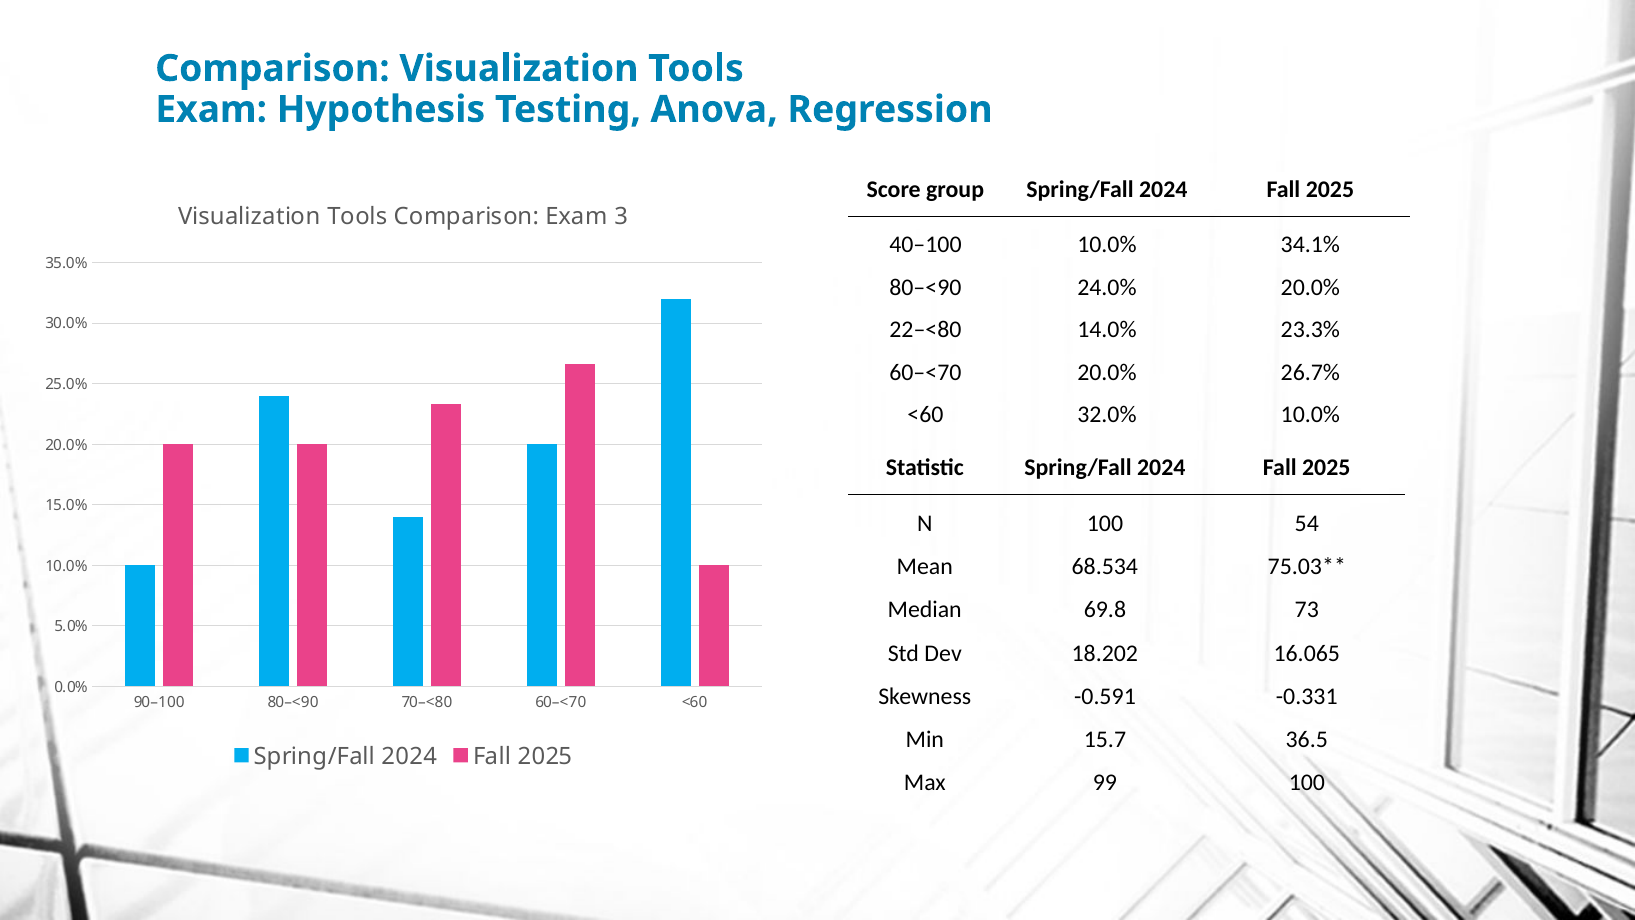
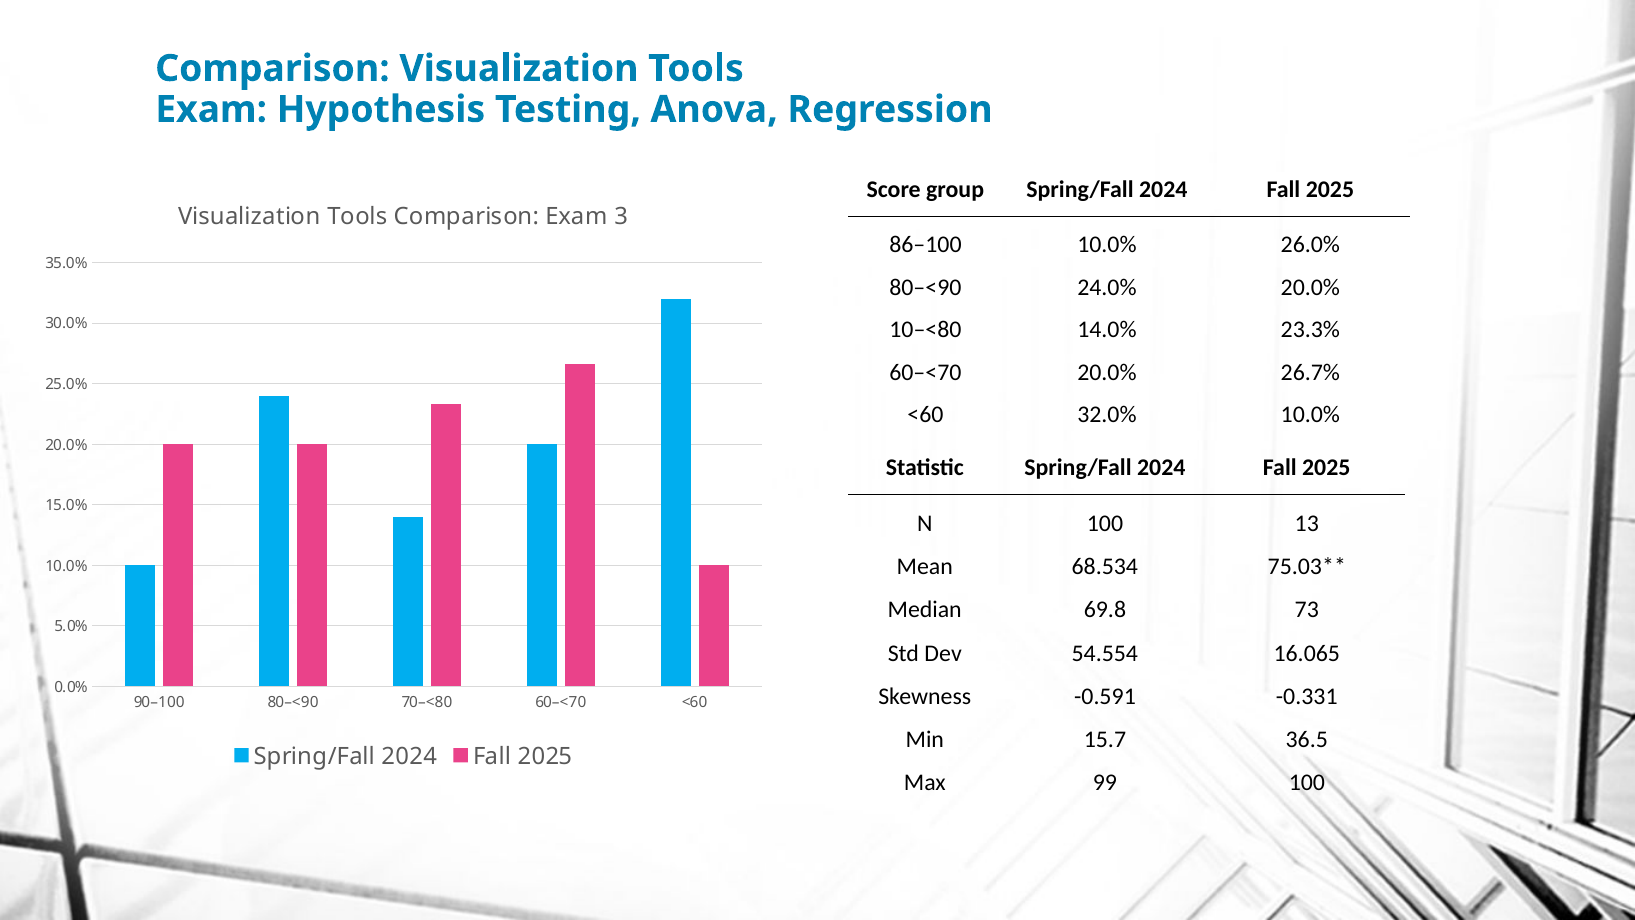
40–100: 40–100 -> 86–100 (925, 245)
34.1%: 34.1% -> 26.0% (1310, 245)
22–<80: 22–<80 -> 10–<80 (925, 330)
54: 54 -> 13 (1307, 524)
18.202: 18.202 -> 54.554 (1105, 653)
